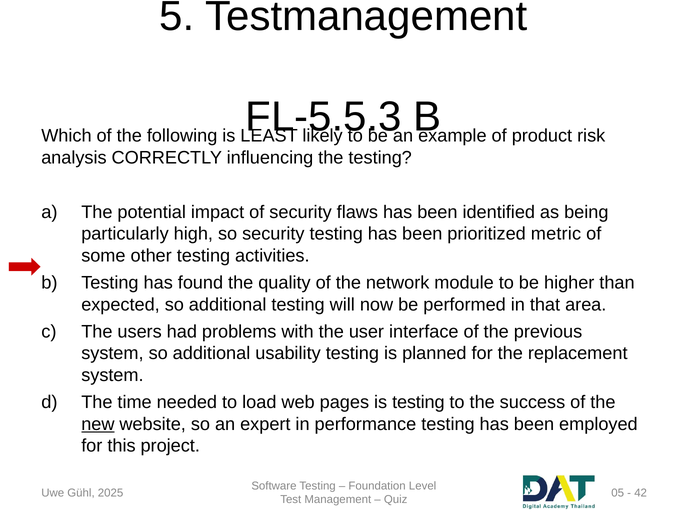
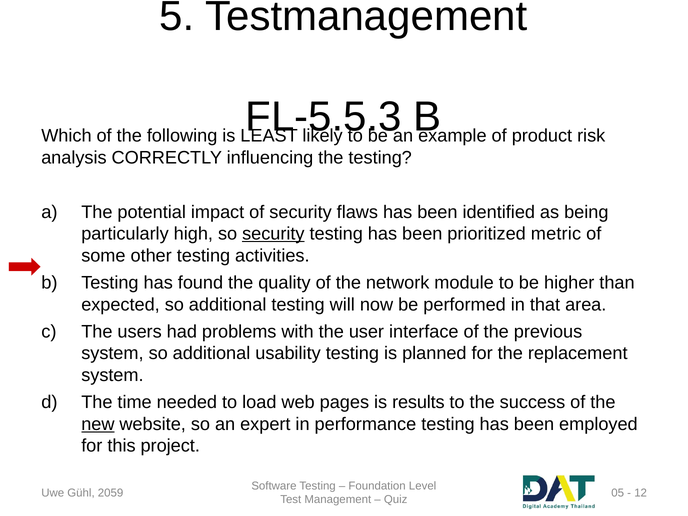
security underline: none -> present (273, 234)
is testing: testing -> results (418, 402)
2025: 2025 -> 2059 (111, 493)
42: 42 -> 12 (641, 493)
